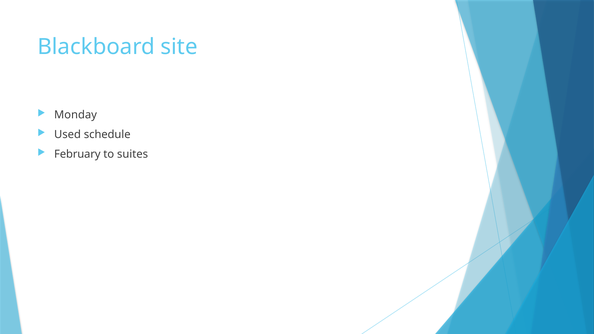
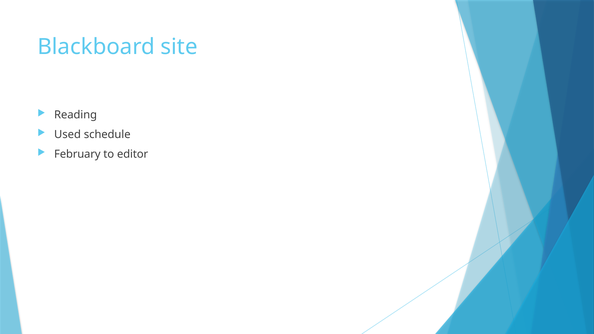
Monday: Monday -> Reading (76, 115)
suites: suites -> editor (133, 154)
